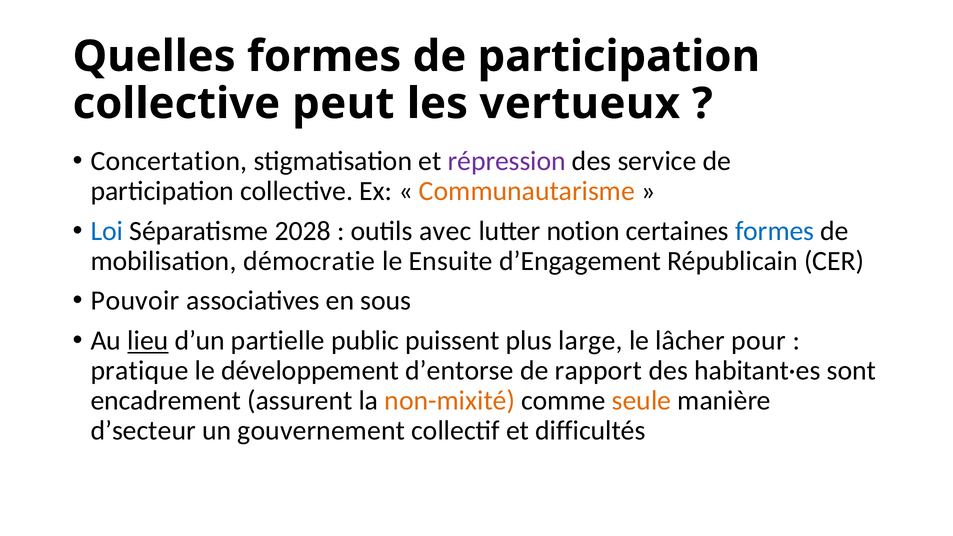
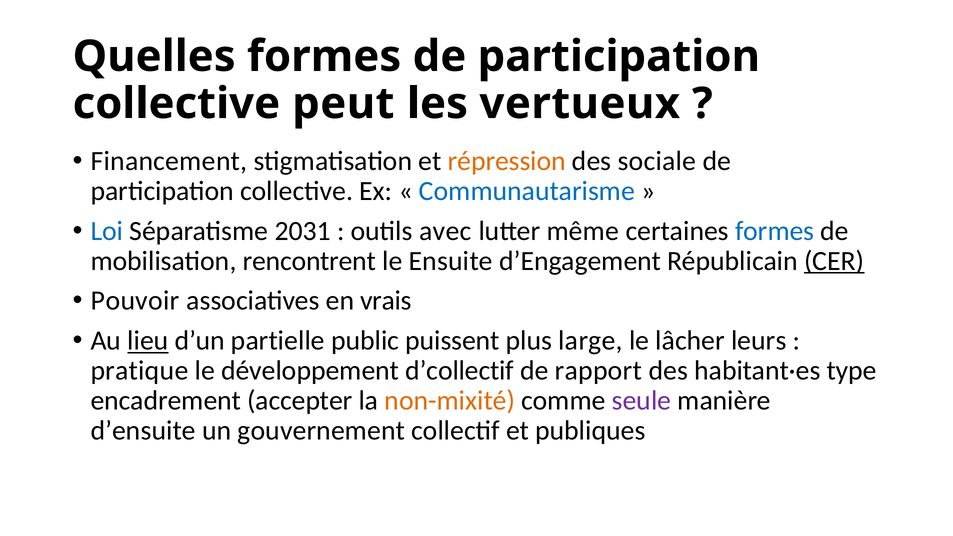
Concertation: Concertation -> Financement (169, 161)
répression colour: purple -> orange (507, 161)
service: service -> sociale (657, 161)
Communautarisme colour: orange -> blue (527, 191)
2028: 2028 -> 2031 (303, 231)
notion: notion -> même (583, 231)
démocratie: démocratie -> rencontrent (309, 261)
CER underline: none -> present (834, 261)
sous: sous -> vrais (386, 301)
pour: pour -> leurs (759, 341)
d’entorse: d’entorse -> d’collectif (460, 371)
sont: sont -> type (852, 371)
assurent: assurent -> accepter (300, 401)
seule colour: orange -> purple (642, 401)
d’secteur: d’secteur -> d’ensuite (143, 431)
difficultés: difficultés -> publiques (590, 431)
